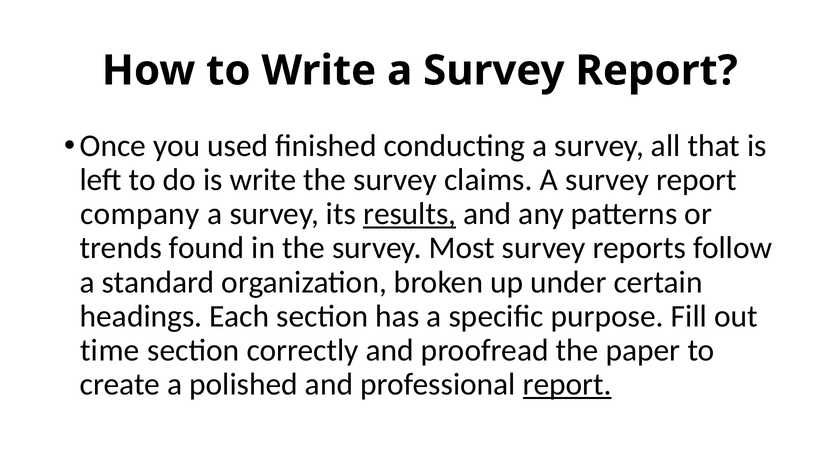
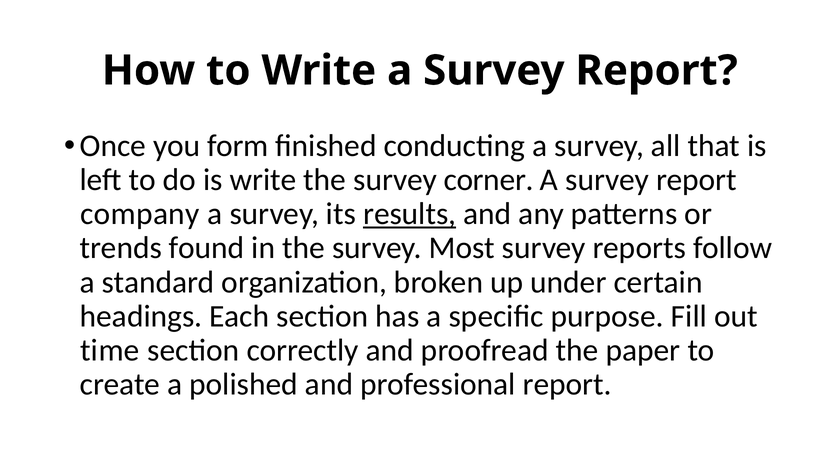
used: used -> form (238, 146)
claims: claims -> corner (489, 180)
report underline: present -> none (567, 384)
